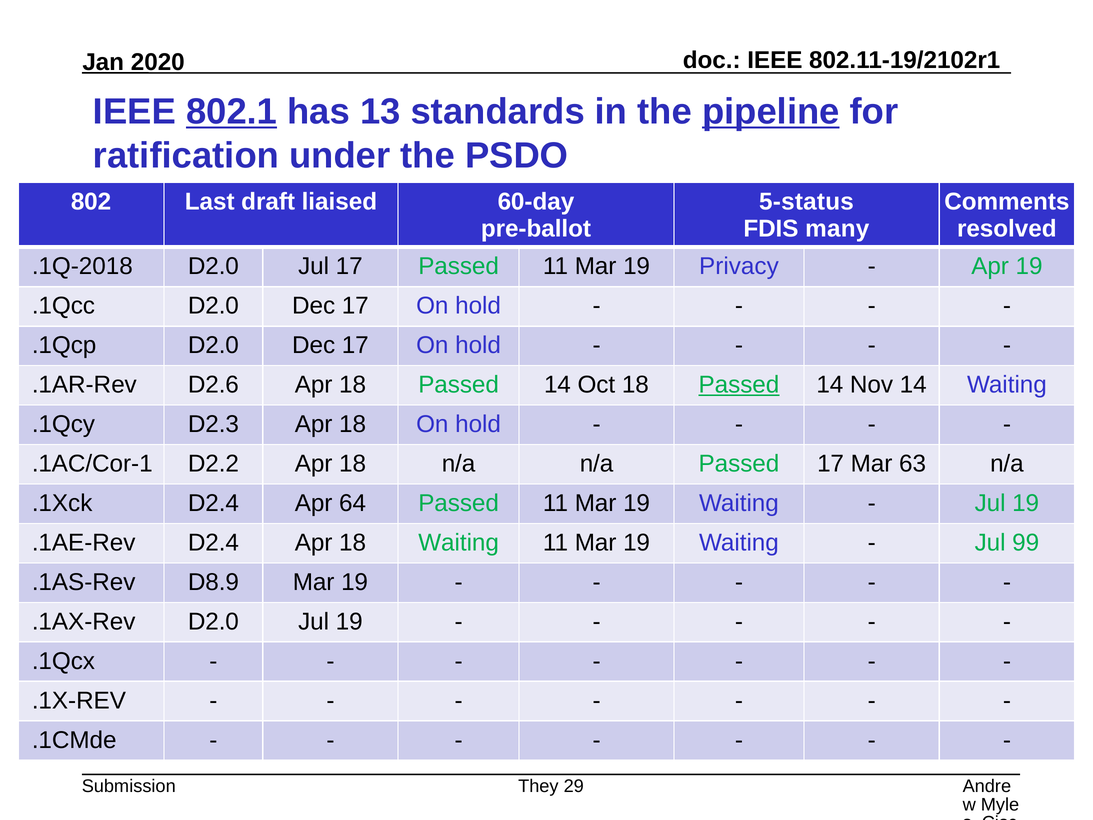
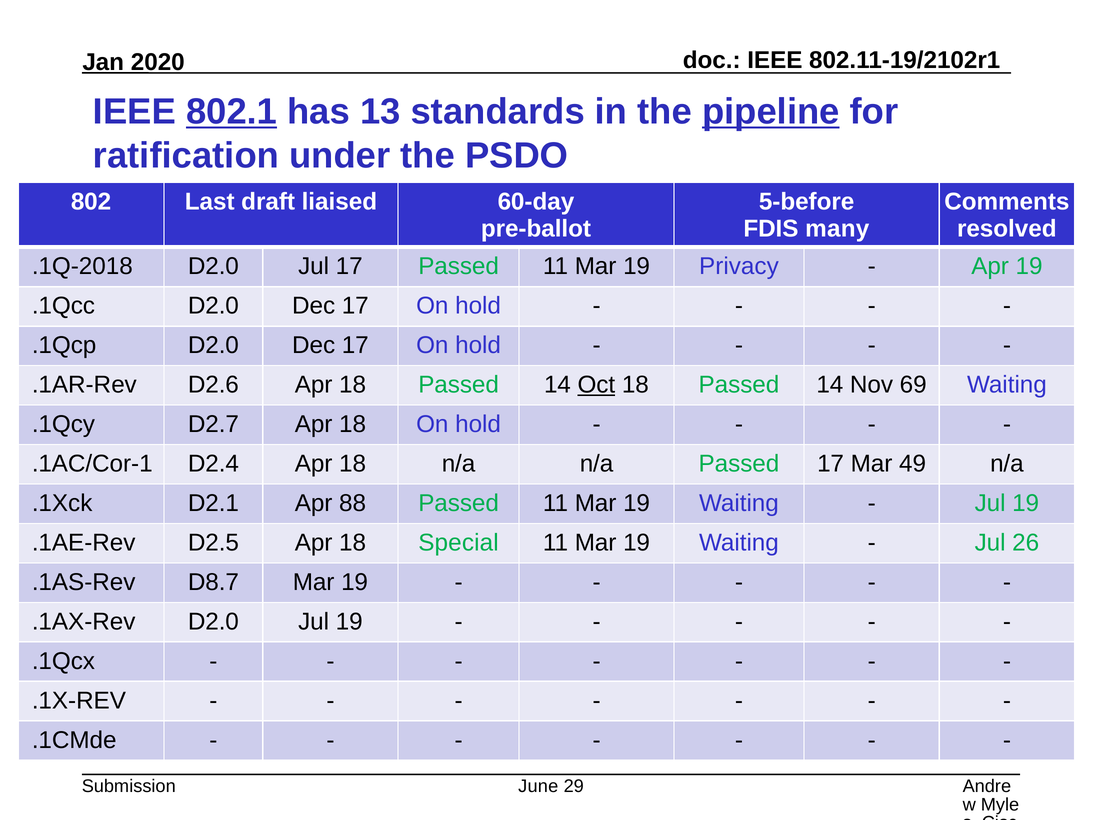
5-status: 5-status -> 5-before (807, 201)
Oct underline: none -> present (596, 385)
Passed underline: present -> none (739, 385)
Nov 14: 14 -> 69 (913, 385)
D2.3: D2.3 -> D2.7 (213, 424)
D2.2: D2.2 -> D2.4 (213, 464)
63: 63 -> 49 (913, 464)
.1Xck D2.4: D2.4 -> D2.1 (213, 503)
64: 64 -> 88 (353, 503)
.1AE-Rev D2.4: D2.4 -> D2.5 (213, 543)
18 Waiting: Waiting -> Special (459, 543)
99: 99 -> 26 (1026, 543)
D8.9: D8.9 -> D8.7 (213, 582)
They: They -> June (538, 786)
